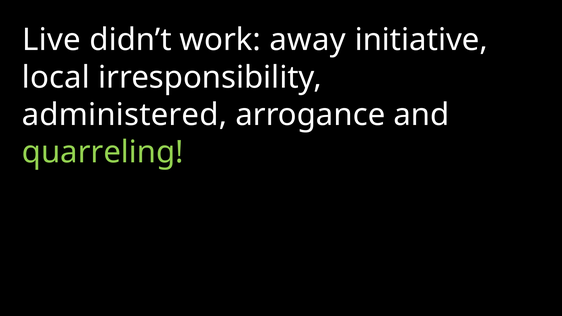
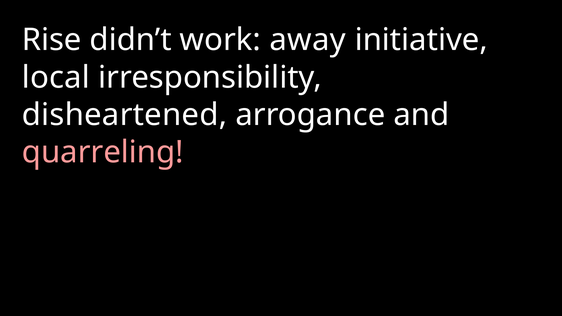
Live: Live -> Rise (52, 40)
administered: administered -> disheartened (125, 115)
quarreling colour: light green -> pink (103, 152)
